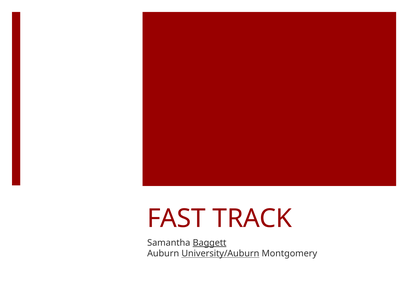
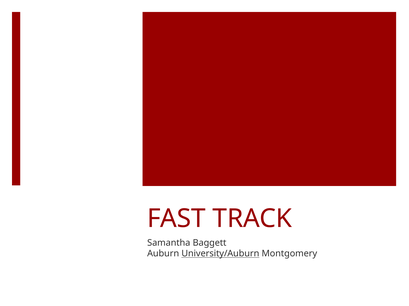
Baggett underline: present -> none (210, 243)
